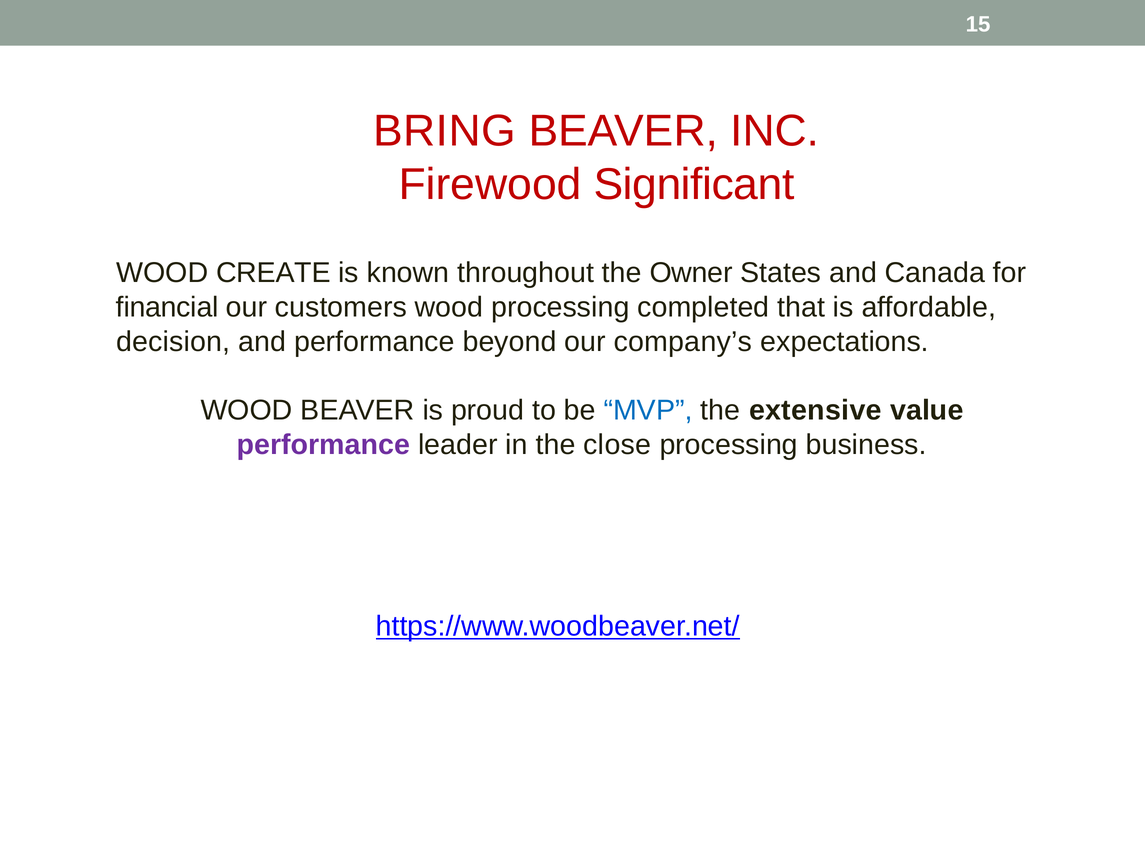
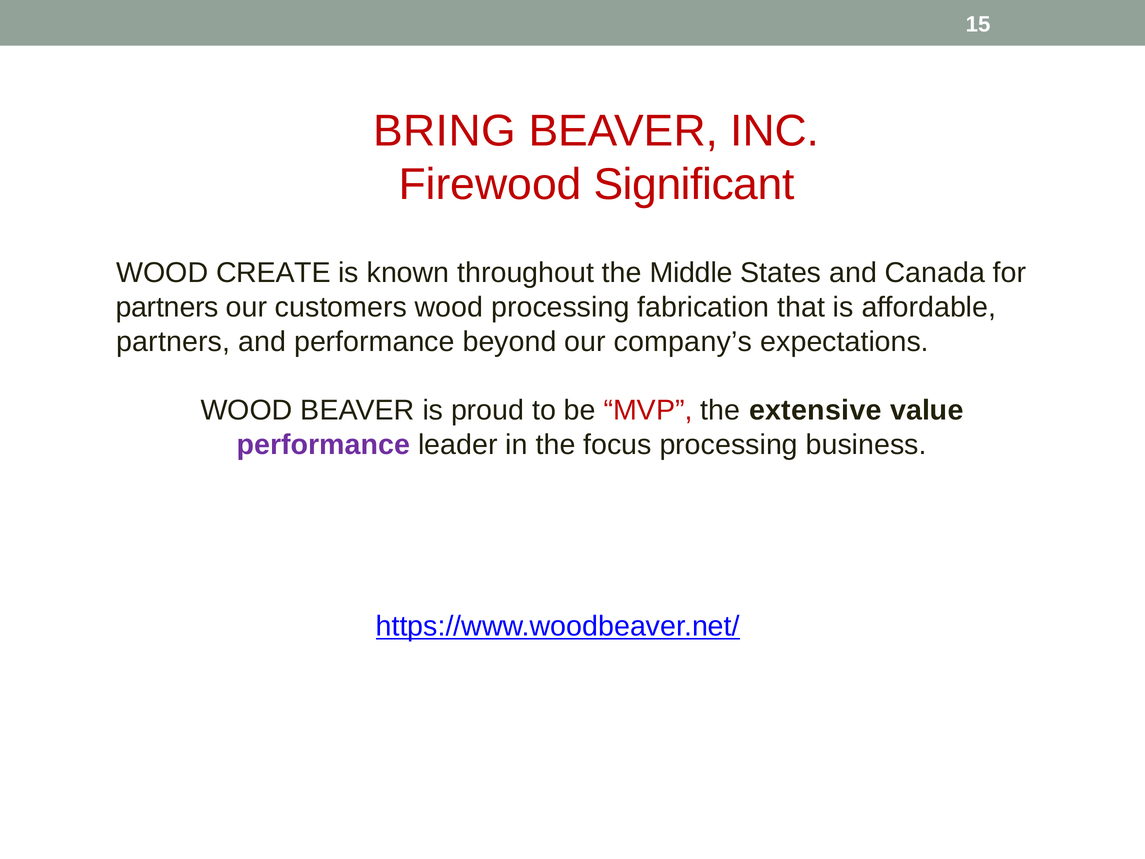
Owner: Owner -> Middle (691, 273)
financial: financial -> partners (167, 307)
completed: completed -> fabrication (703, 307)
decision: decision -> partners (173, 342)
MVP colour: blue -> red (648, 410)
close: close -> focus (618, 445)
